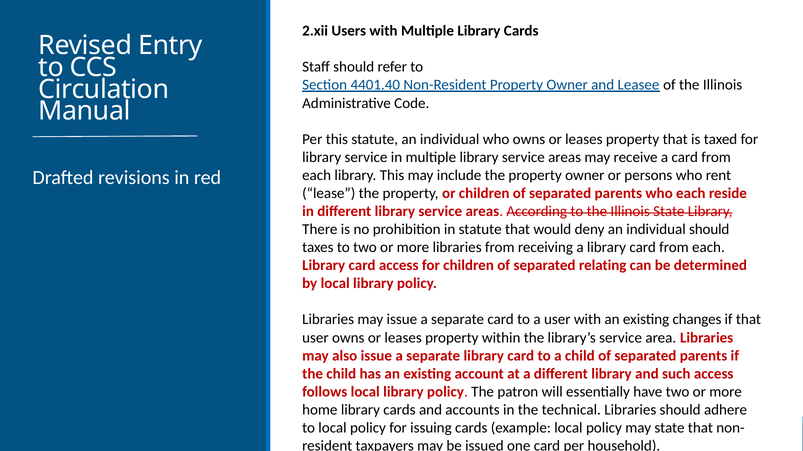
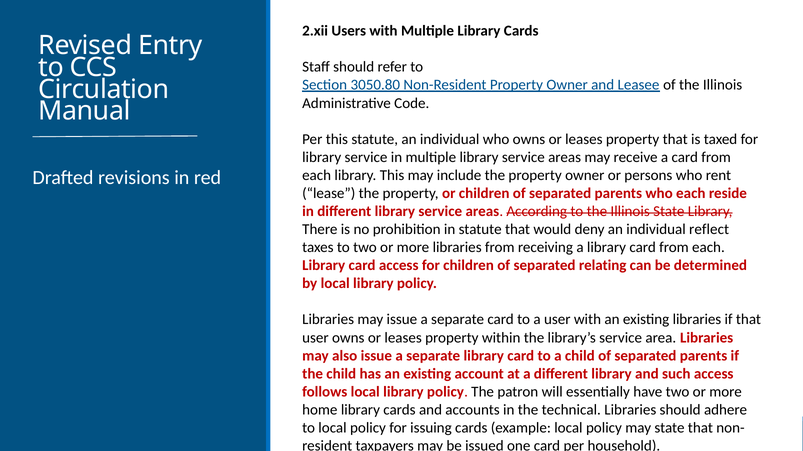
4401.40: 4401.40 -> 3050.80 (375, 85)
individual should: should -> reflect (709, 230)
existing changes: changes -> libraries (697, 320)
